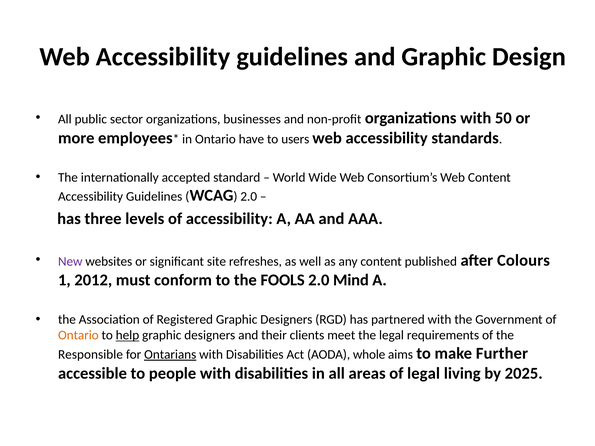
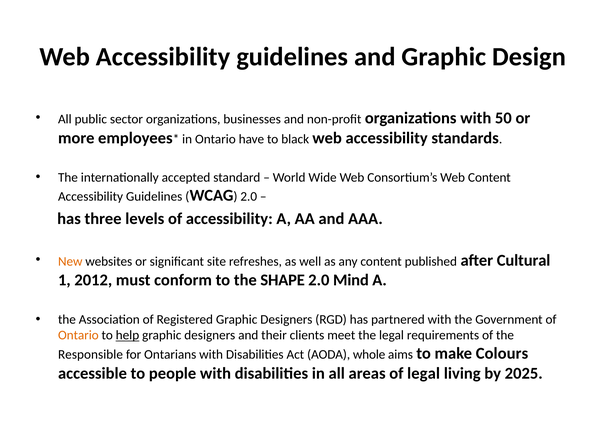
users: users -> black (295, 139)
New colour: purple -> orange (70, 261)
Colours: Colours -> Cultural (524, 260)
FOOLS: FOOLS -> SHAPE (283, 280)
Ontarians underline: present -> none (170, 355)
Further: Further -> Colours (502, 354)
